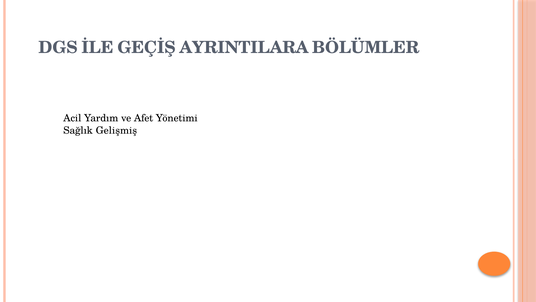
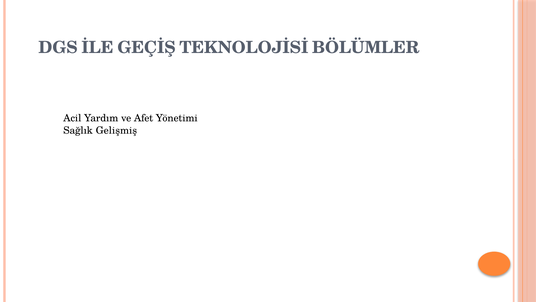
AYRINTILARA: AYRINTILARA -> TEKNOLOJİSİ (244, 47)
